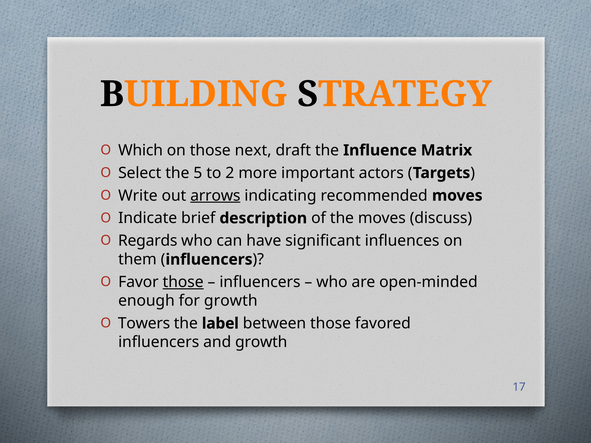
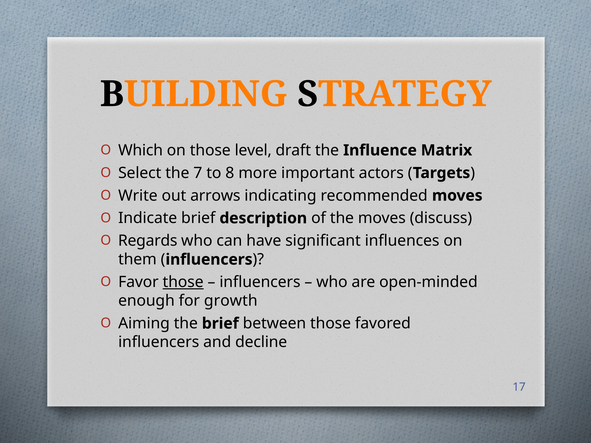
next: next -> level (253, 150)
5: 5 -> 7 (198, 173)
2: 2 -> 8 (230, 173)
arrows underline: present -> none (215, 196)
Towers: Towers -> Aiming (144, 324)
the label: label -> brief (220, 324)
and growth: growth -> decline (261, 342)
